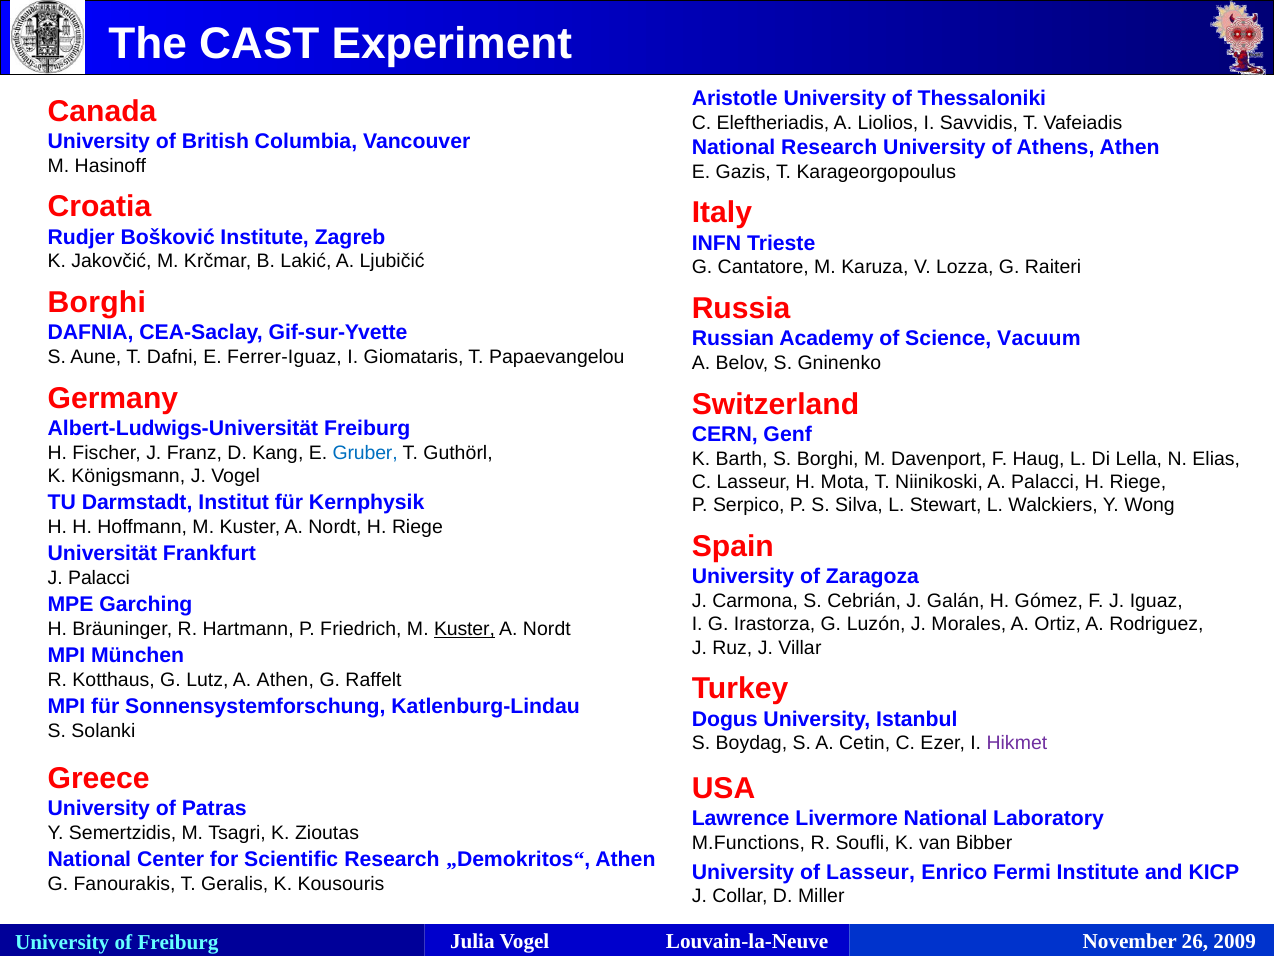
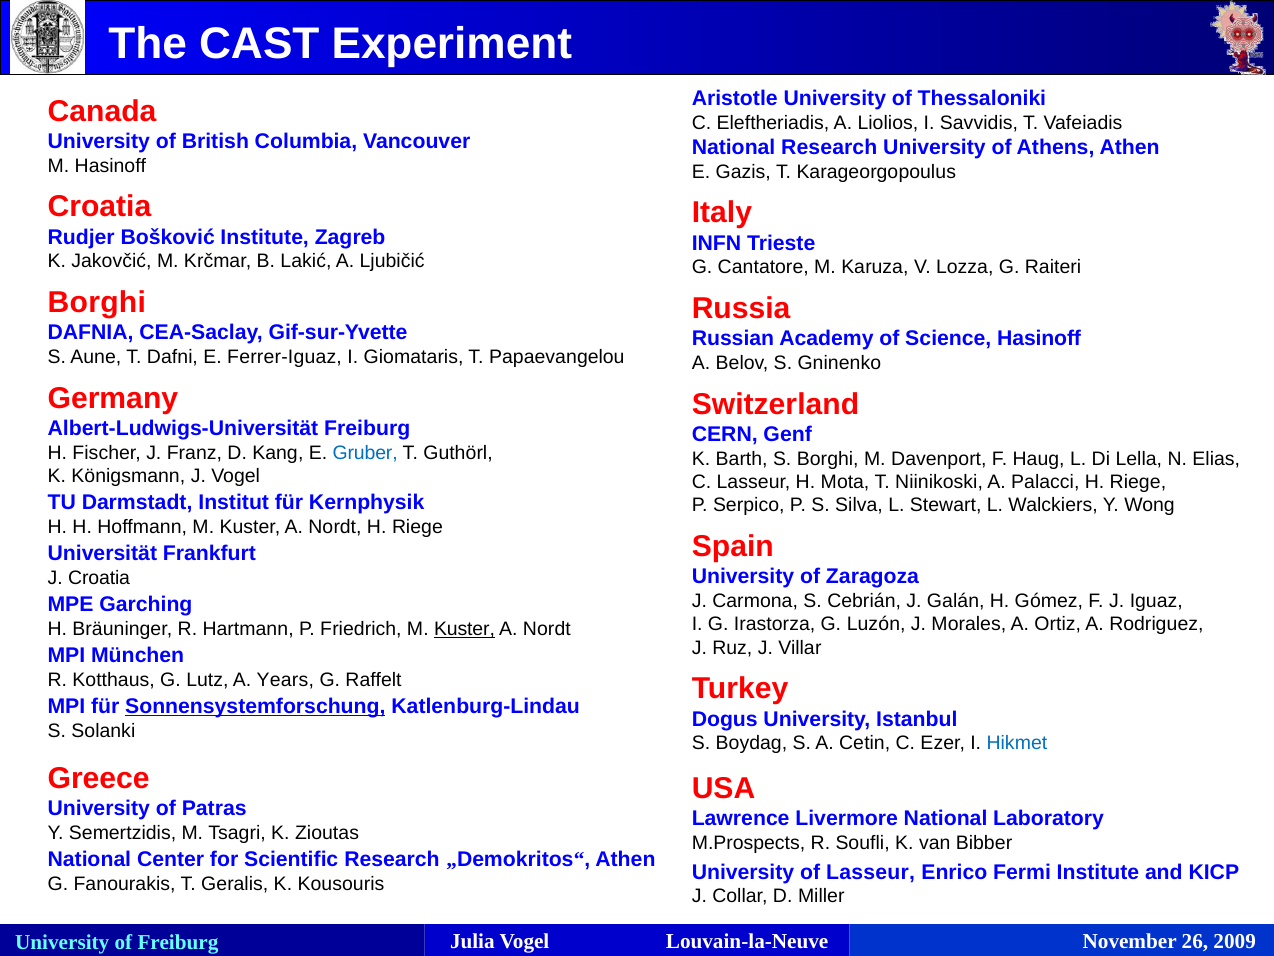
Science Vacuum: Vacuum -> Hasinoff (1039, 338)
J Palacci: Palacci -> Croatia (99, 578)
A Athen: Athen -> Years (285, 680)
Sonnensystemforschung underline: none -> present (255, 706)
Hikmet colour: purple -> blue (1017, 743)
M.Functions: M.Functions -> M.Prospects (749, 843)
